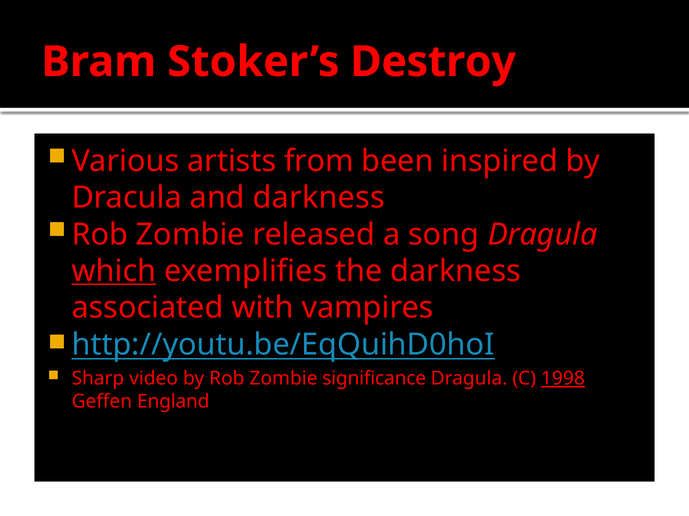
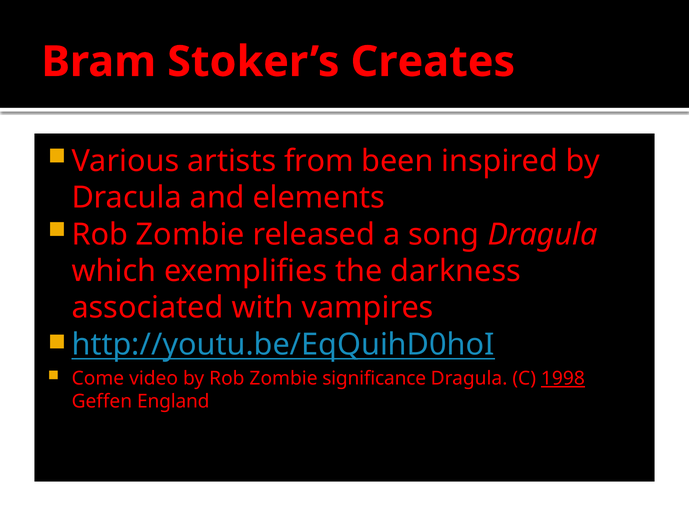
Destroy: Destroy -> Creates (433, 62)
and darkness: darkness -> elements (319, 198)
which underline: present -> none (114, 272)
Sharp: Sharp -> Come (98, 379)
